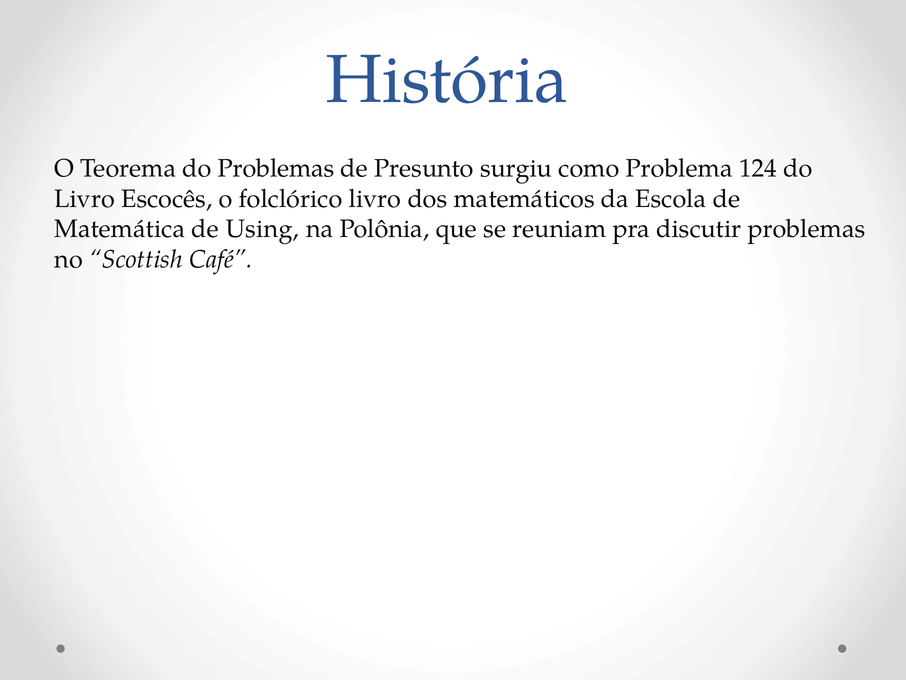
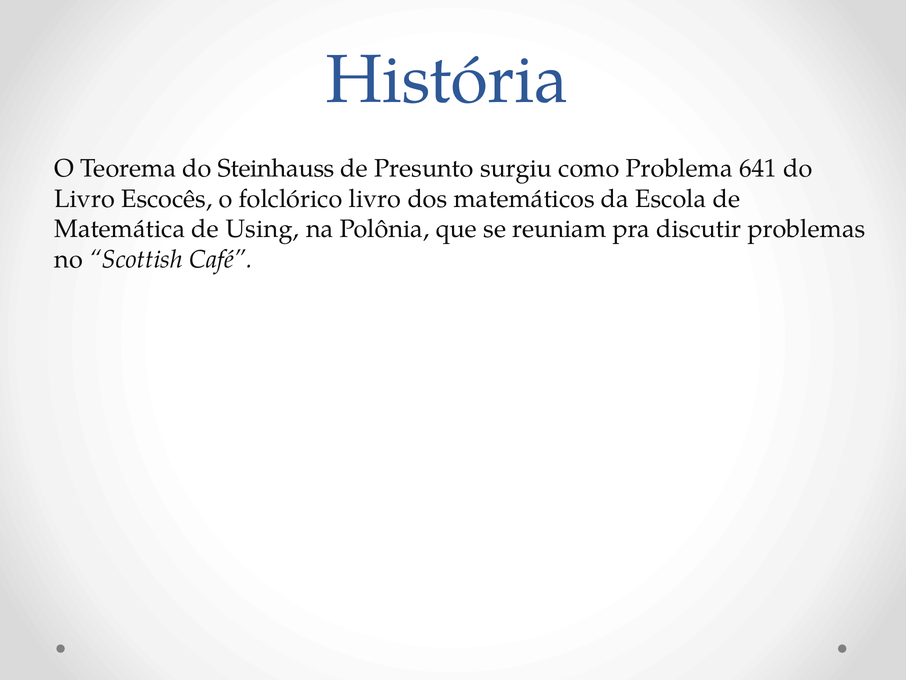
do Problemas: Problemas -> Steinhauss (276, 169)
124: 124 -> 641 (758, 169)
